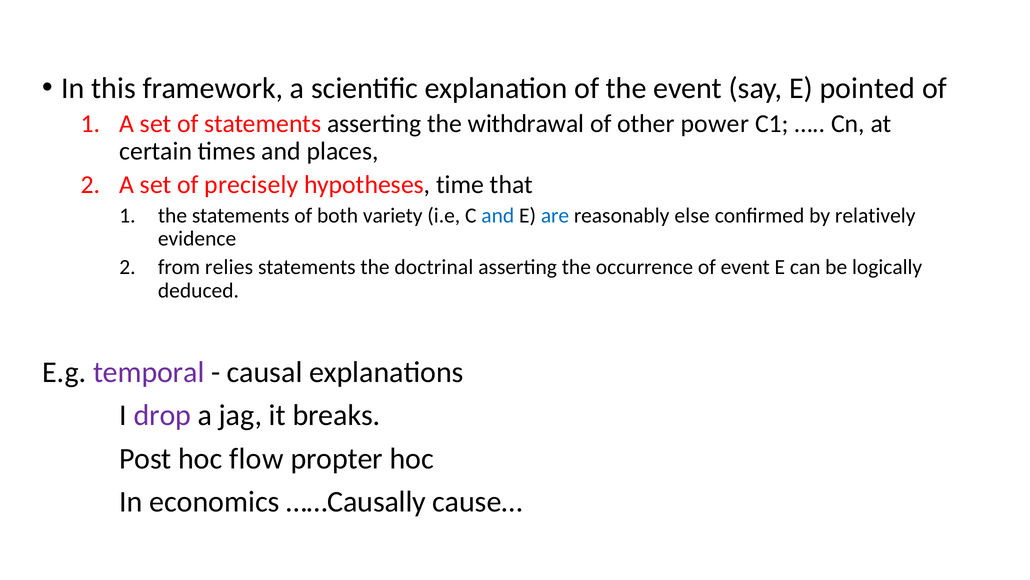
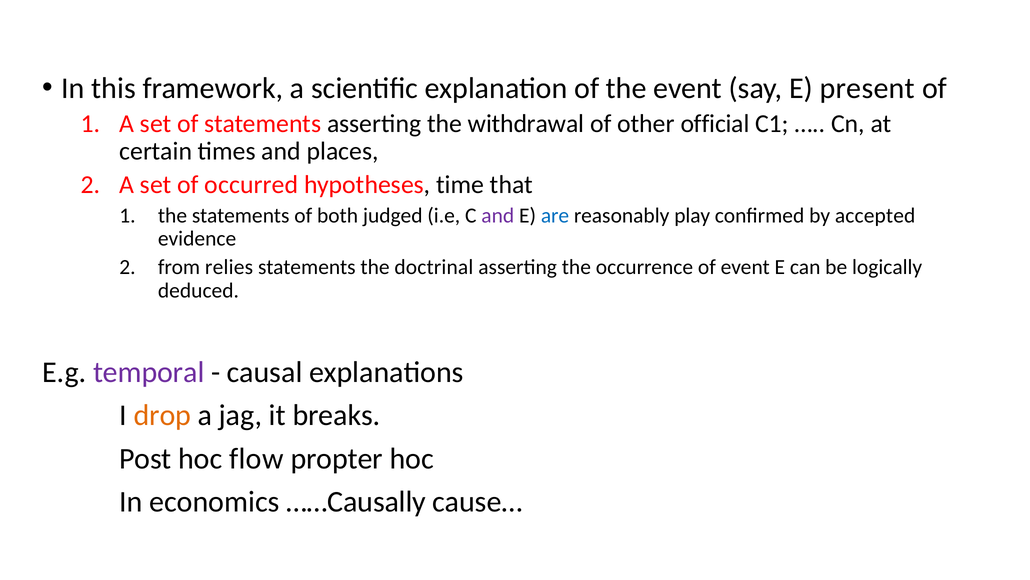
pointed: pointed -> present (867, 88)
power: power -> official (715, 123)
precisely: precisely -> occurred (251, 184)
variety: variety -> judged (393, 215)
and colour: blue -> purple (498, 215)
else: else -> play (692, 215)
relatively: relatively -> accepted (875, 215)
drop colour: purple -> orange (162, 415)
